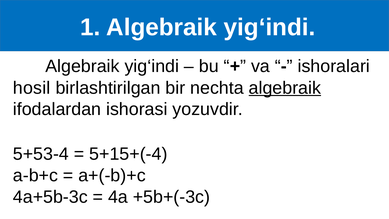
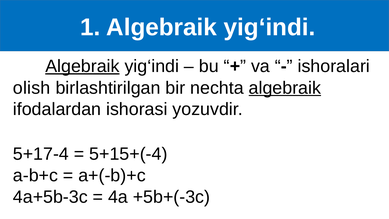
Algebraik underline: none -> present (82, 66)
hosil: hosil -> olish (32, 88)
5+53-4: 5+53-4 -> 5+17-4 (41, 154)
